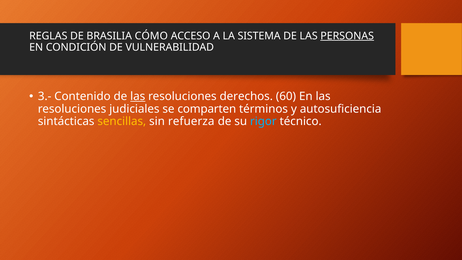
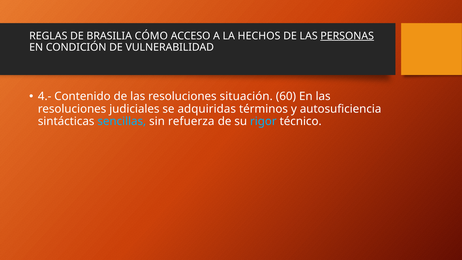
SISTEMA: SISTEMA -> HECHOS (259, 36)
3.-: 3.- -> 4.- (45, 96)
las underline: present -> none (138, 96)
derechos: derechos -> situación (246, 96)
comparten: comparten -> adquiridas (207, 109)
sencillas colour: yellow -> light blue (122, 121)
